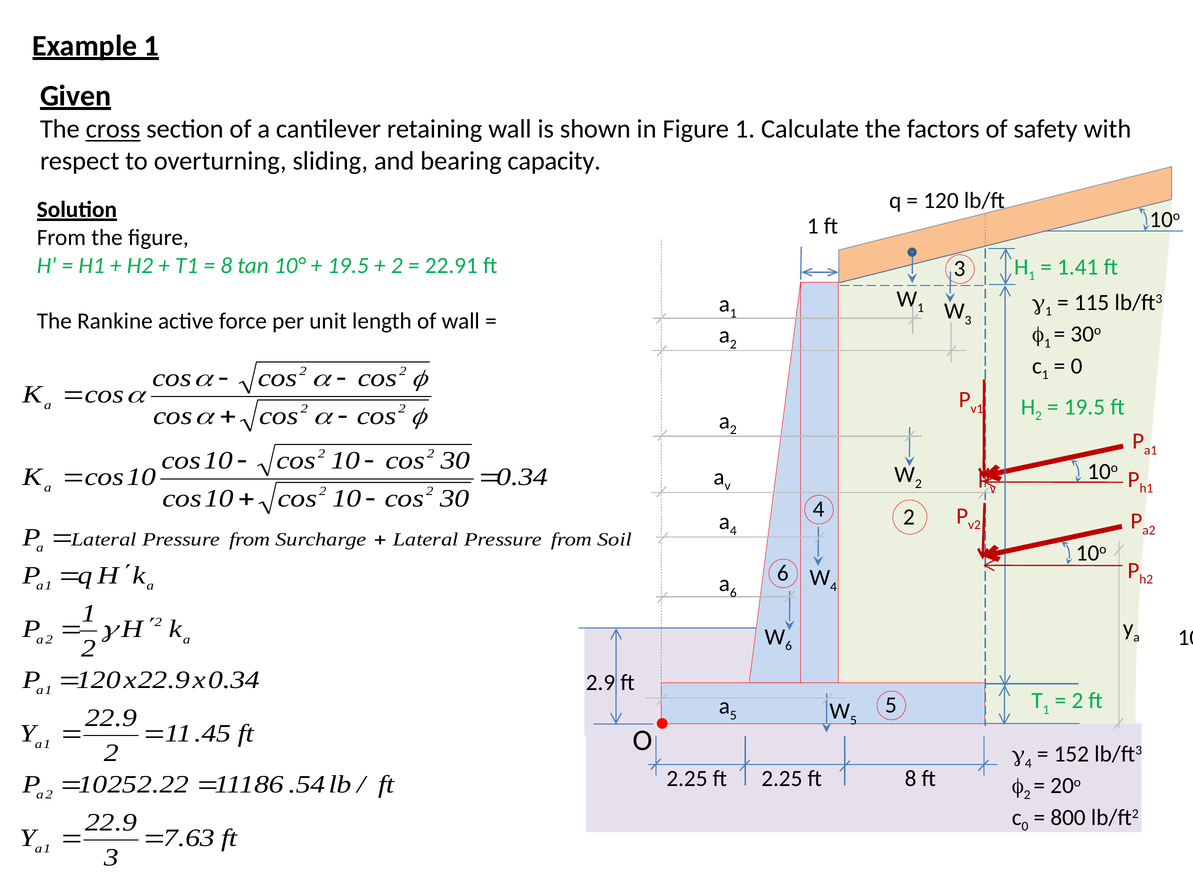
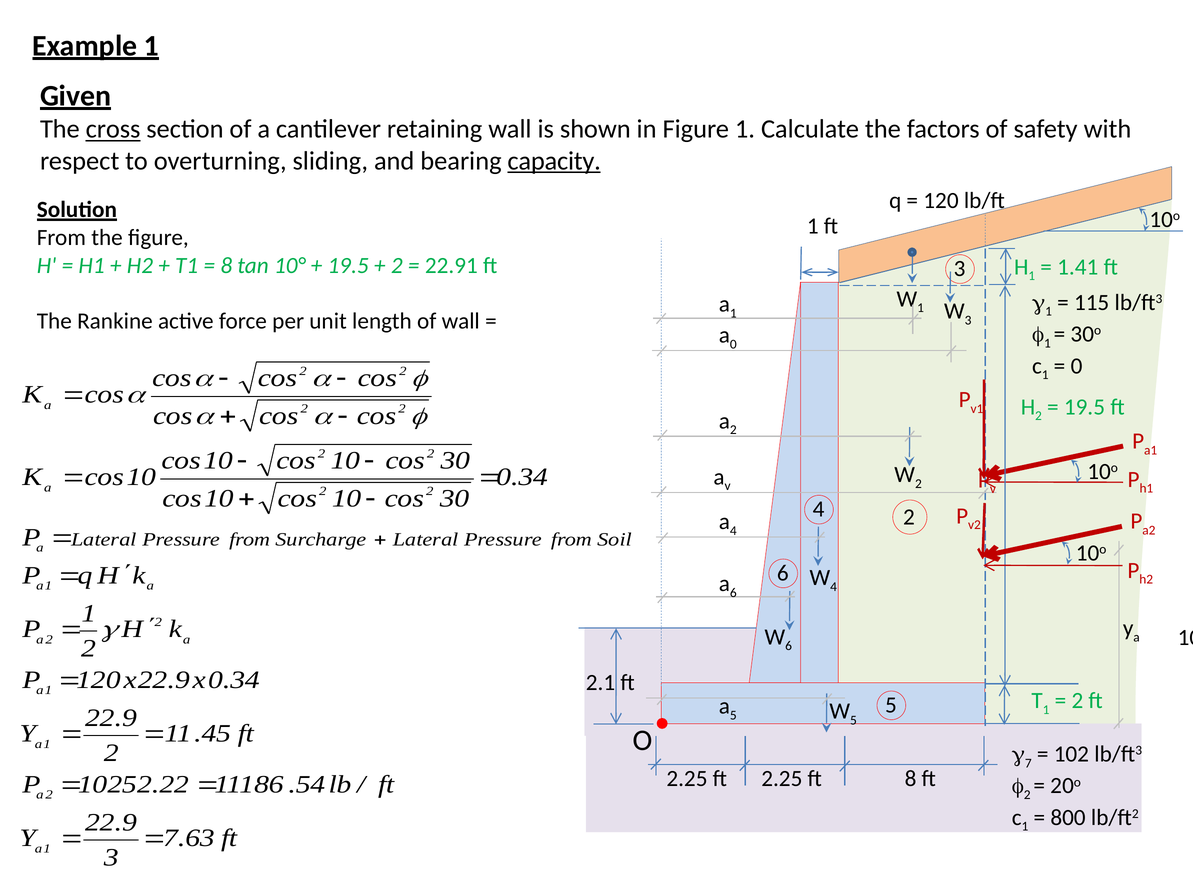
capacity underline: none -> present (554, 161)
2: 2 -> 0 (733, 344)
2.9: 2.9 -> 2.1 (600, 683)
4: 4 -> 7 (1028, 763)
152: 152 -> 102 (1071, 754)
0: 0 -> 1 (1025, 826)
